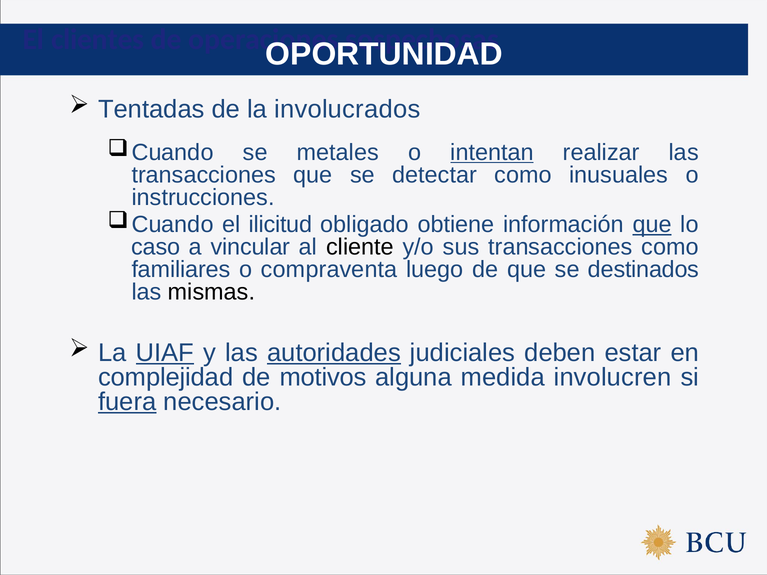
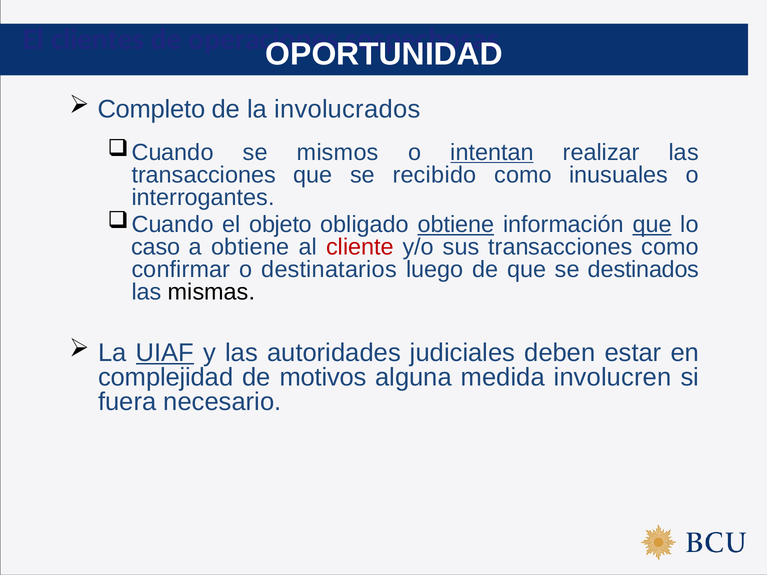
Tentadas: Tentadas -> Completo (151, 109)
metales: metales -> mismos (338, 153)
detectar: detectar -> recibido (435, 175)
instrucciones: instrucciones -> interrogantes (203, 198)
ilicitud: ilicitud -> objeto (281, 225)
obtiene underline: none -> present (456, 225)
a vincular: vincular -> obtiene (250, 247)
cliente colour: black -> red (360, 247)
familiares: familiares -> confirmar (181, 270)
compraventa: compraventa -> destinatarios (329, 270)
autoridades underline: present -> none (334, 353)
fuera underline: present -> none (127, 402)
